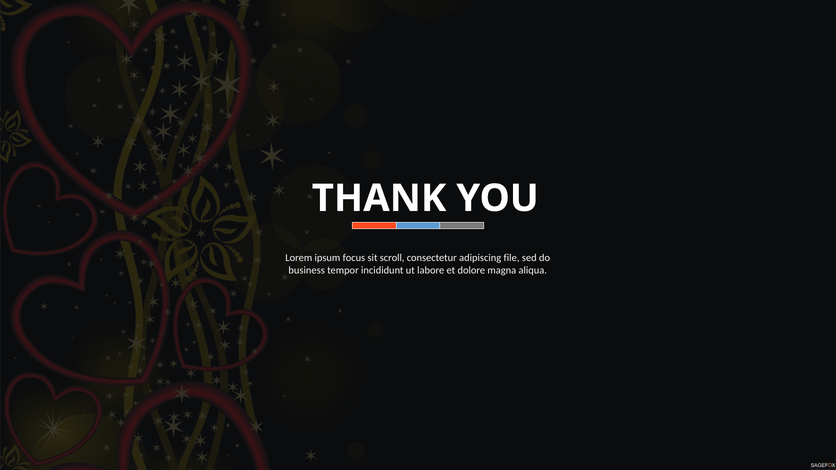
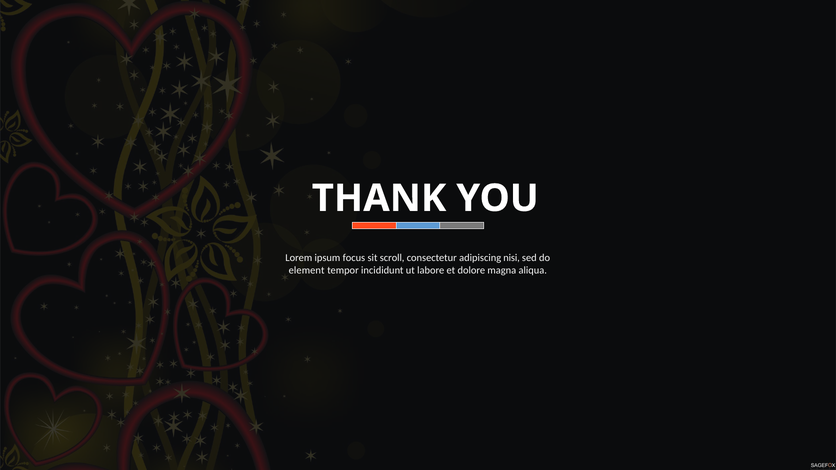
file: file -> nisi (512, 258)
business: business -> element (307, 271)
